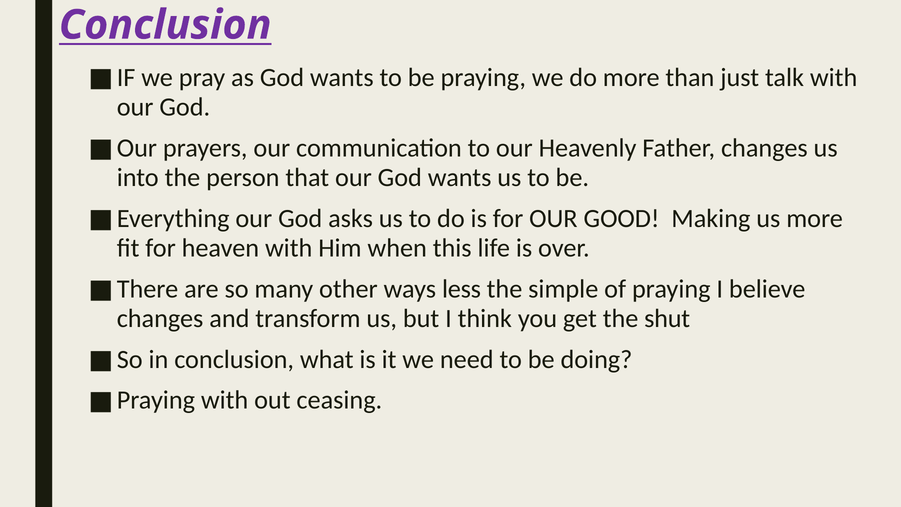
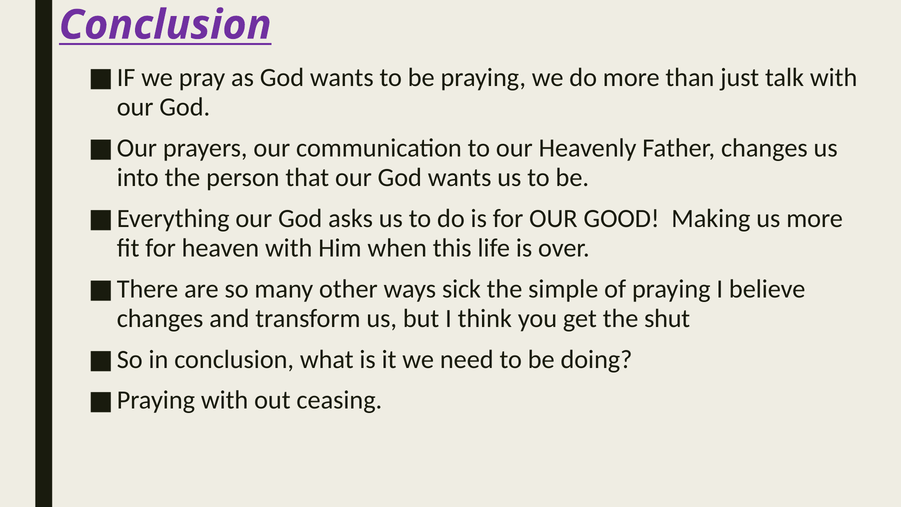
less: less -> sick (461, 289)
